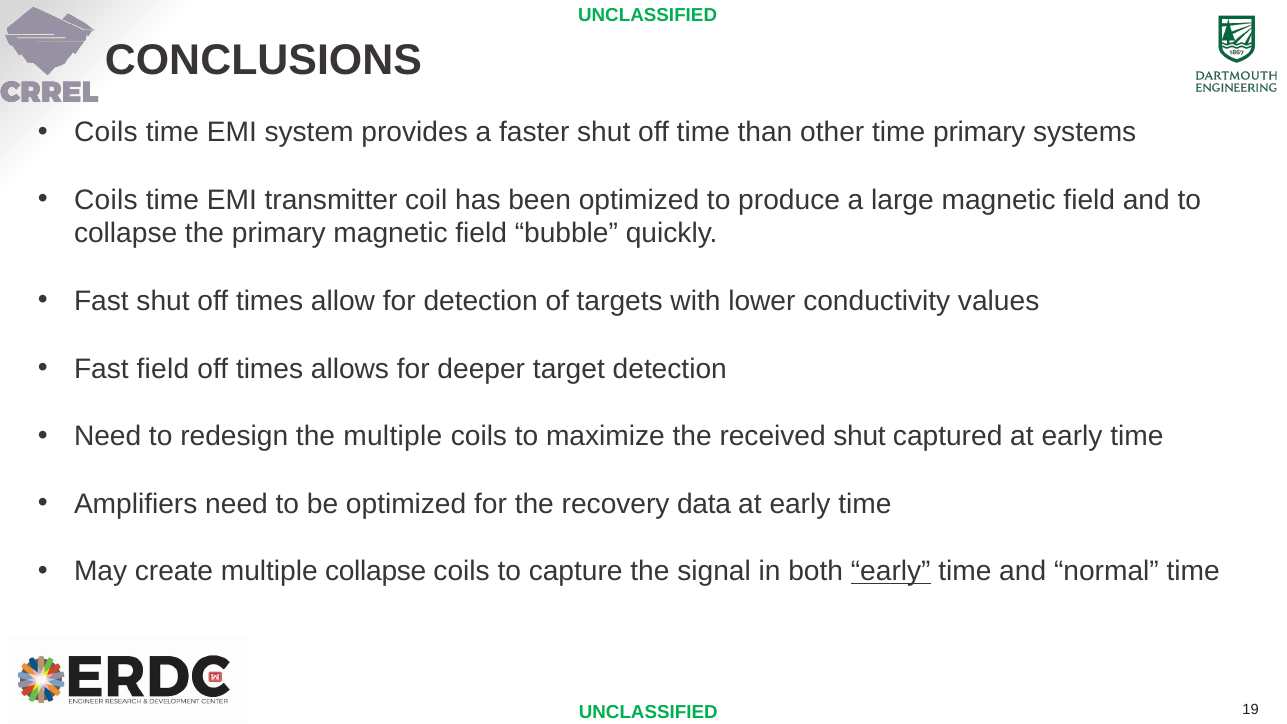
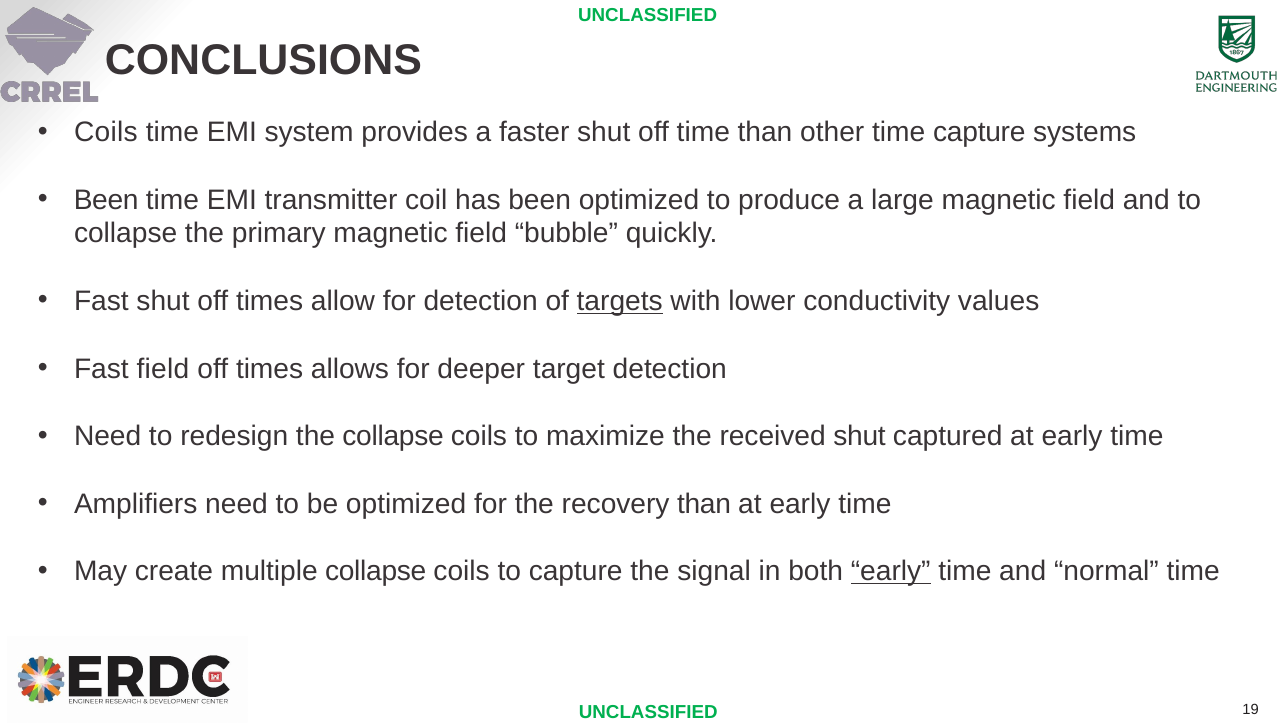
time primary: primary -> capture (979, 132)
Coils: Coils -> Been (106, 200)
targets underline: none -> present (620, 301)
the multiple: multiple -> collapse (393, 436)
recovery data: data -> than (704, 504)
